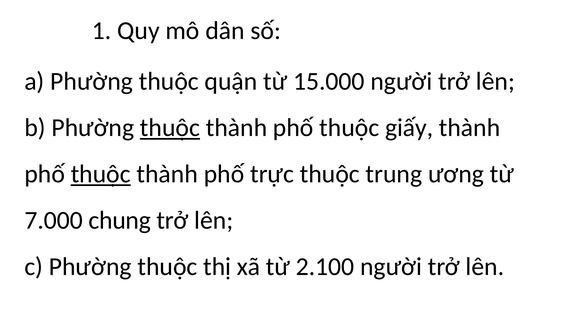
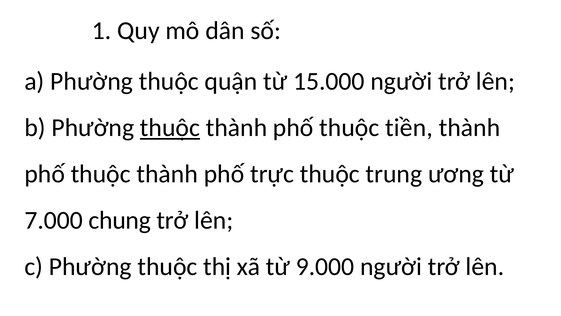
giấy: giấy -> tiền (409, 128)
thuộc underline: present -> none (101, 174)
2.100: 2.100 -> 9.000 (325, 266)
